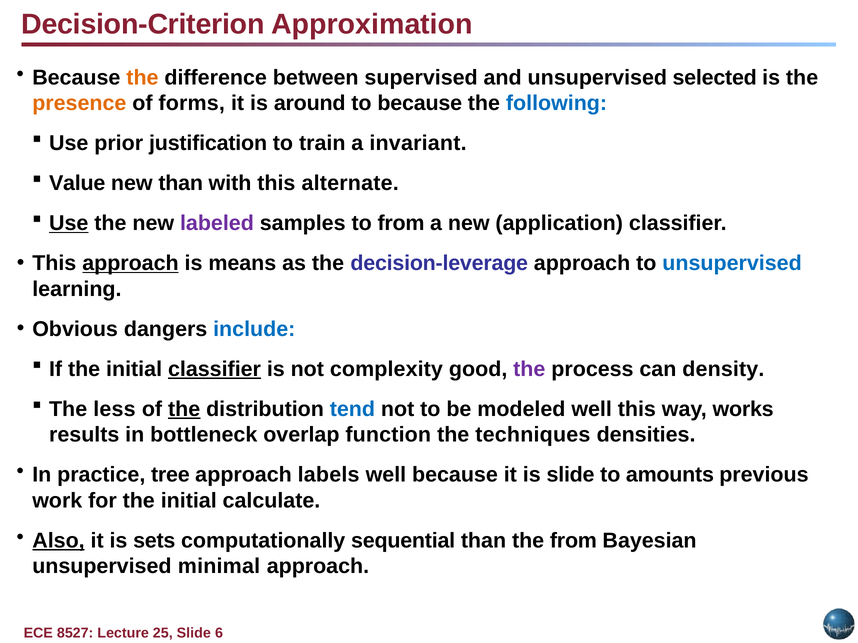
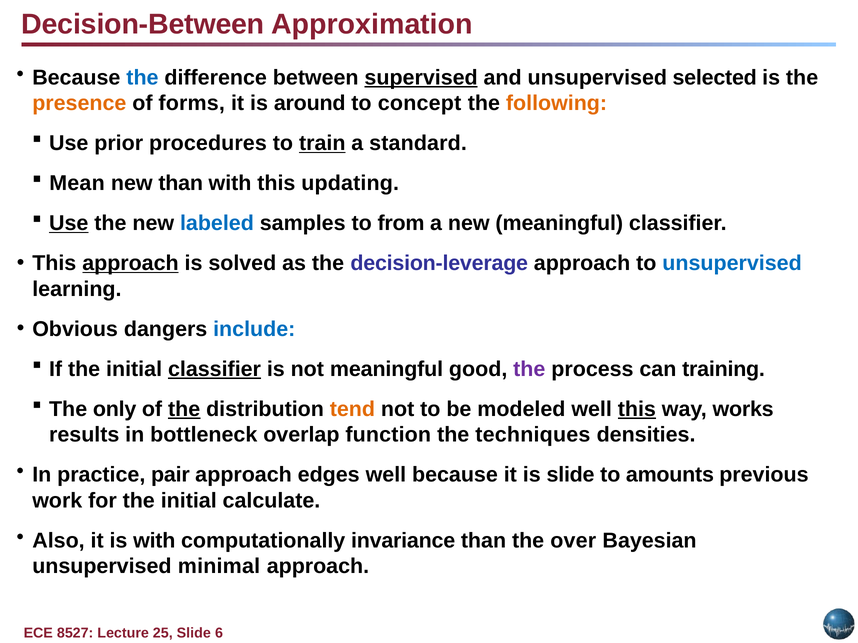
Decision-Criterion: Decision-Criterion -> Decision-Between (143, 25)
the colour: orange -> blue (142, 78)
supervised underline: none -> present (421, 78)
to because: because -> concept (420, 103)
following colour: blue -> orange (557, 103)
justification: justification -> procedures (208, 143)
train underline: none -> present (322, 143)
invariant: invariant -> standard (418, 143)
Value: Value -> Mean (77, 183)
alternate: alternate -> updating (350, 183)
labeled colour: purple -> blue (217, 224)
new application: application -> meaningful (559, 224)
means: means -> solved (242, 264)
not complexity: complexity -> meaningful (387, 369)
density: density -> training (724, 369)
less: less -> only (115, 409)
tend colour: blue -> orange (352, 409)
this underline: none -> present (637, 409)
tree: tree -> pair (170, 475)
labels: labels -> edges (329, 475)
Also underline: present -> none (58, 541)
is sets: sets -> with (154, 541)
sequential: sequential -> invariance (403, 541)
the from: from -> over (573, 541)
